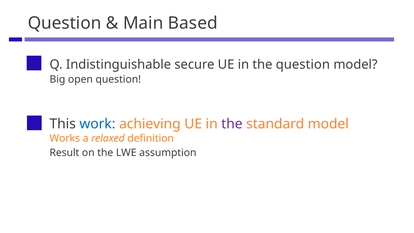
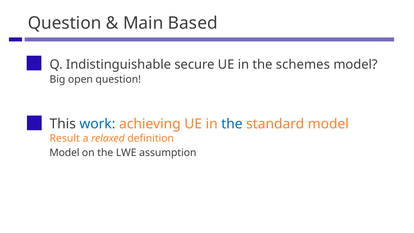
the question: question -> schemes (303, 65)
the colour: purple -> blue (232, 124)
Works: Works -> Result (65, 138)
Result: Result -> Model (64, 153)
